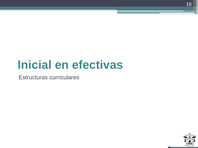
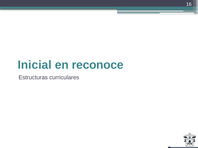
efectivas: efectivas -> reconoce (98, 65)
